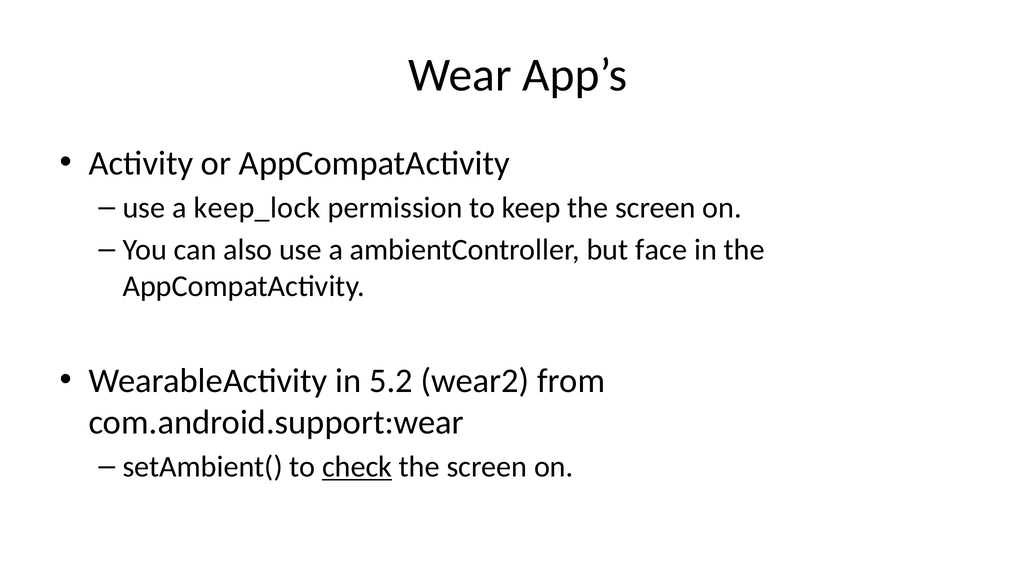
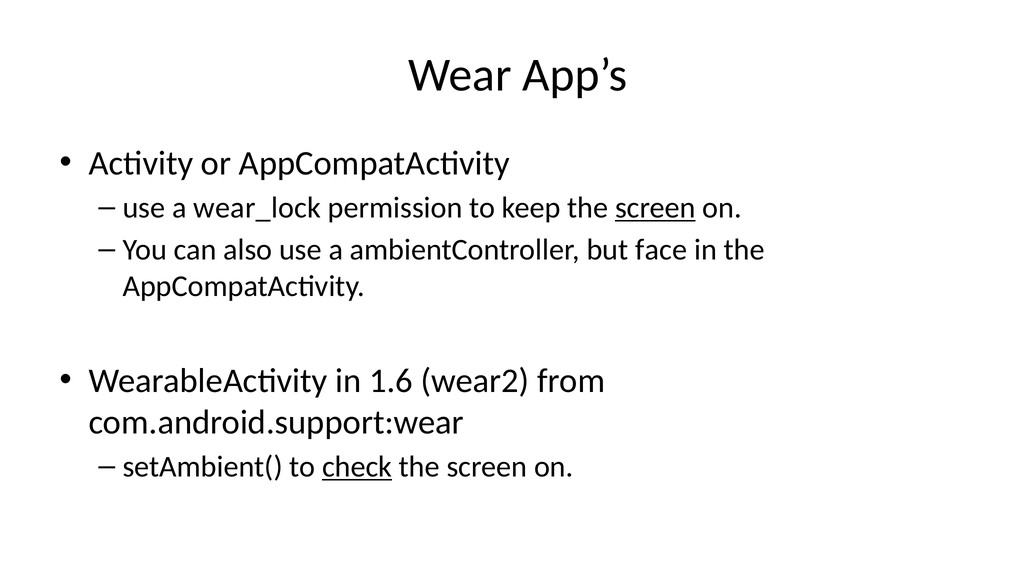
keep_lock: keep_lock -> wear_lock (257, 208)
screen underline: none -> present (655, 208)
5.2: 5.2 -> 1.6 (391, 380)
